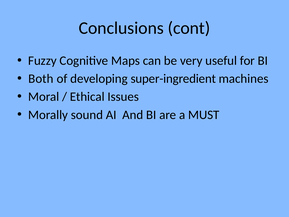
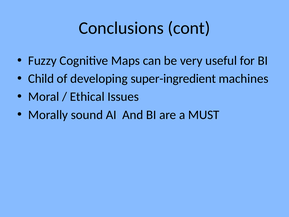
Both: Both -> Child (41, 79)
